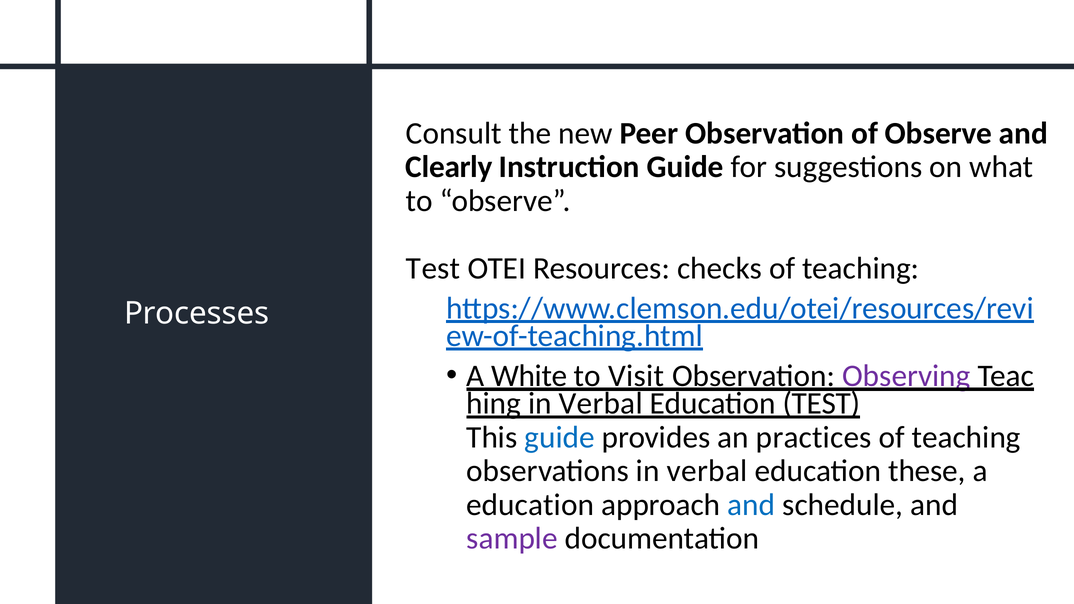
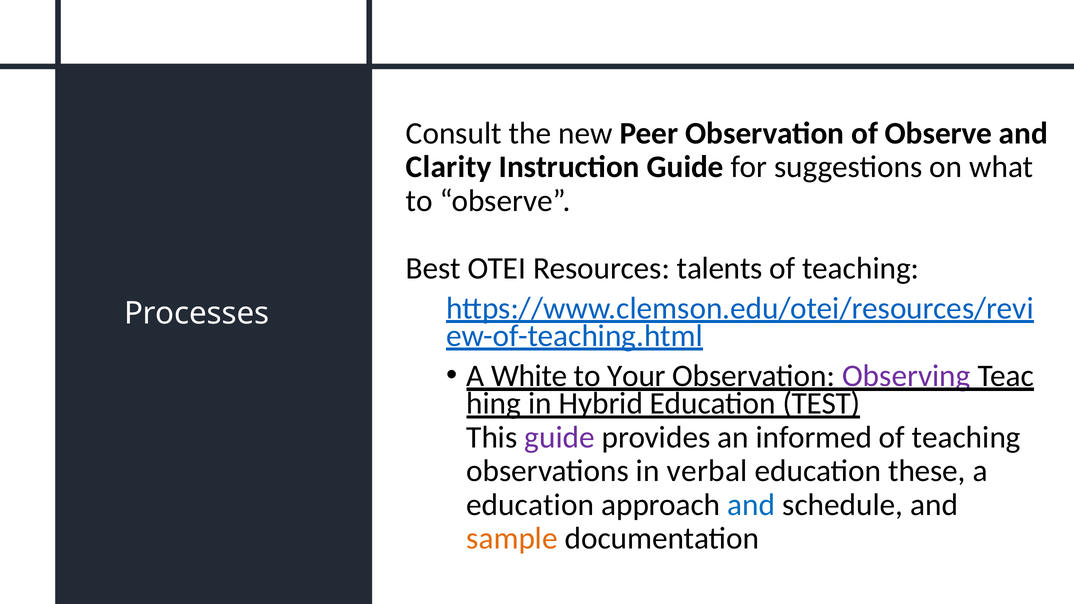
Clearly: Clearly -> Clarity (449, 167)
Test: Test -> Best (433, 268)
checks: checks -> talents (720, 268)
Visit: Visit -> Your (636, 376)
Verbal: Verbal -> Hybrid (601, 403)
guide colour: blue -> purple (560, 437)
practices: practices -> informed (814, 437)
sample colour: purple -> orange (512, 539)
